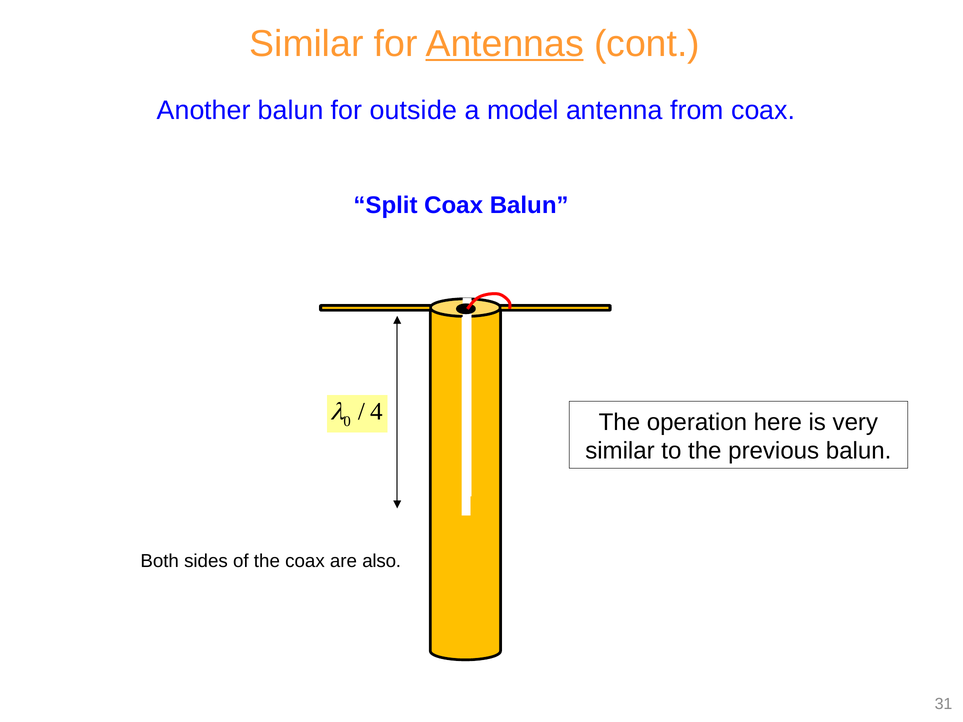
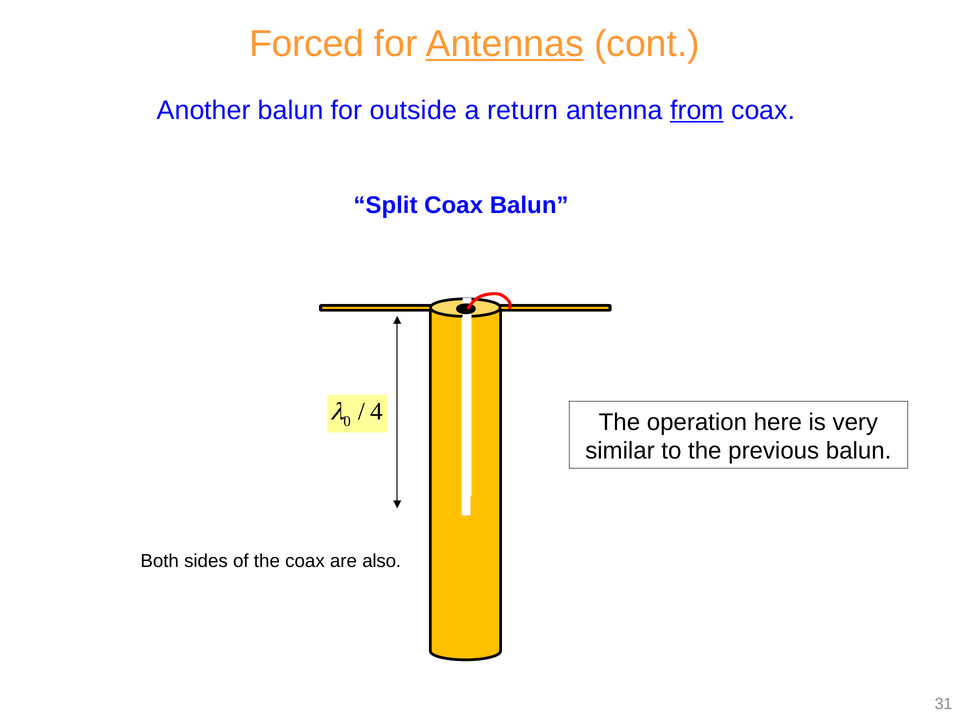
Similar: Similar -> Forced (307, 44)
model: model -> return (523, 110)
from underline: none -> present (697, 110)
